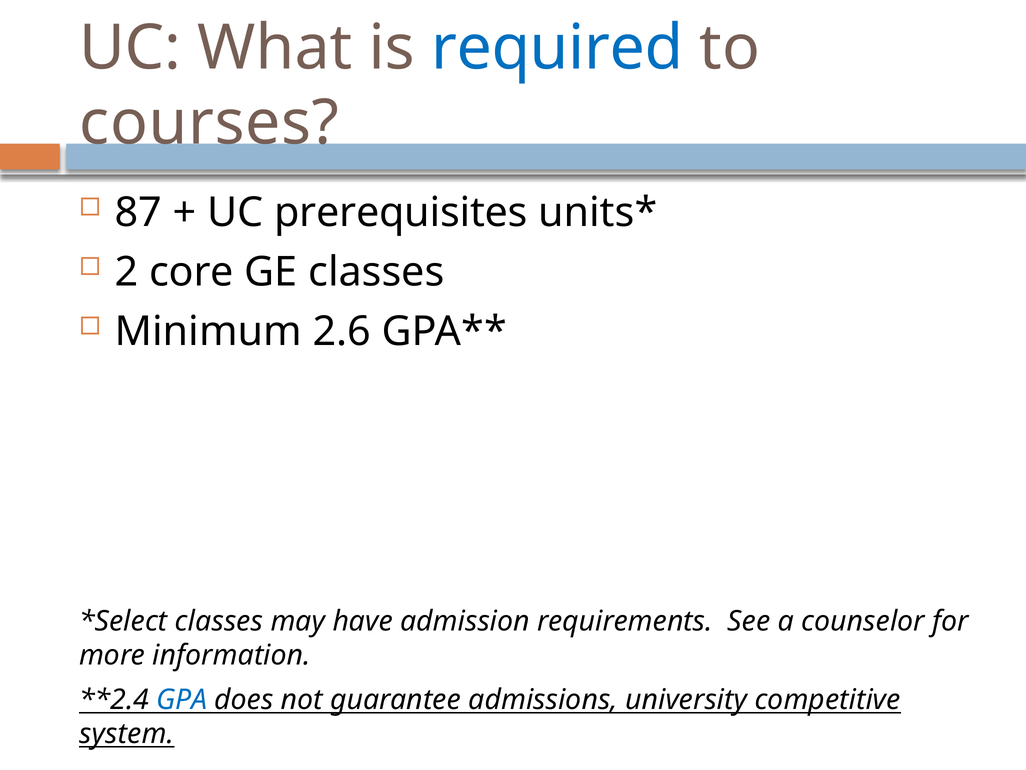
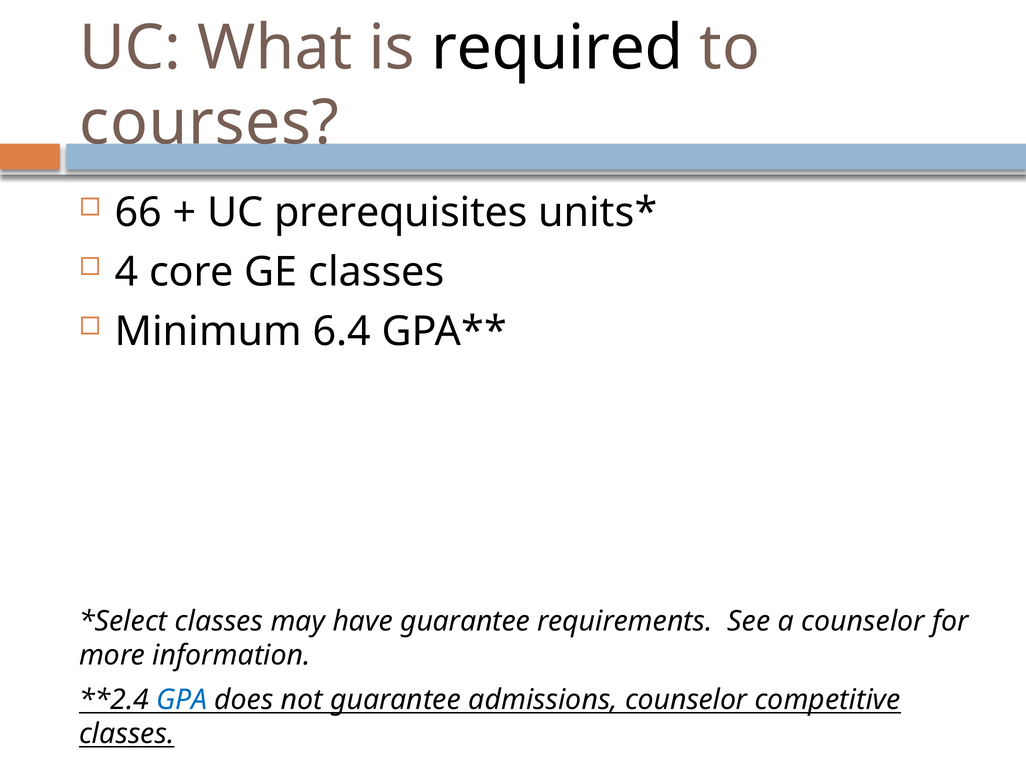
required colour: blue -> black (557, 48)
87: 87 -> 66 (138, 212)
2: 2 -> 4 (127, 272)
2.6: 2.6 -> 6.4 (342, 332)
have admission: admission -> guarantee (465, 621)
admissions university: university -> counselor (686, 699)
system: system -> classes (127, 733)
